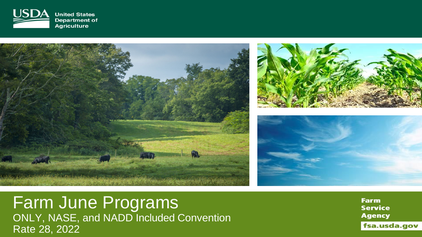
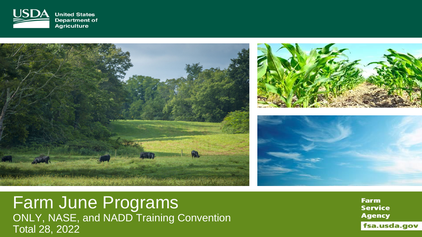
Included: Included -> Training (155, 218)
Rate: Rate -> Total (24, 230)
